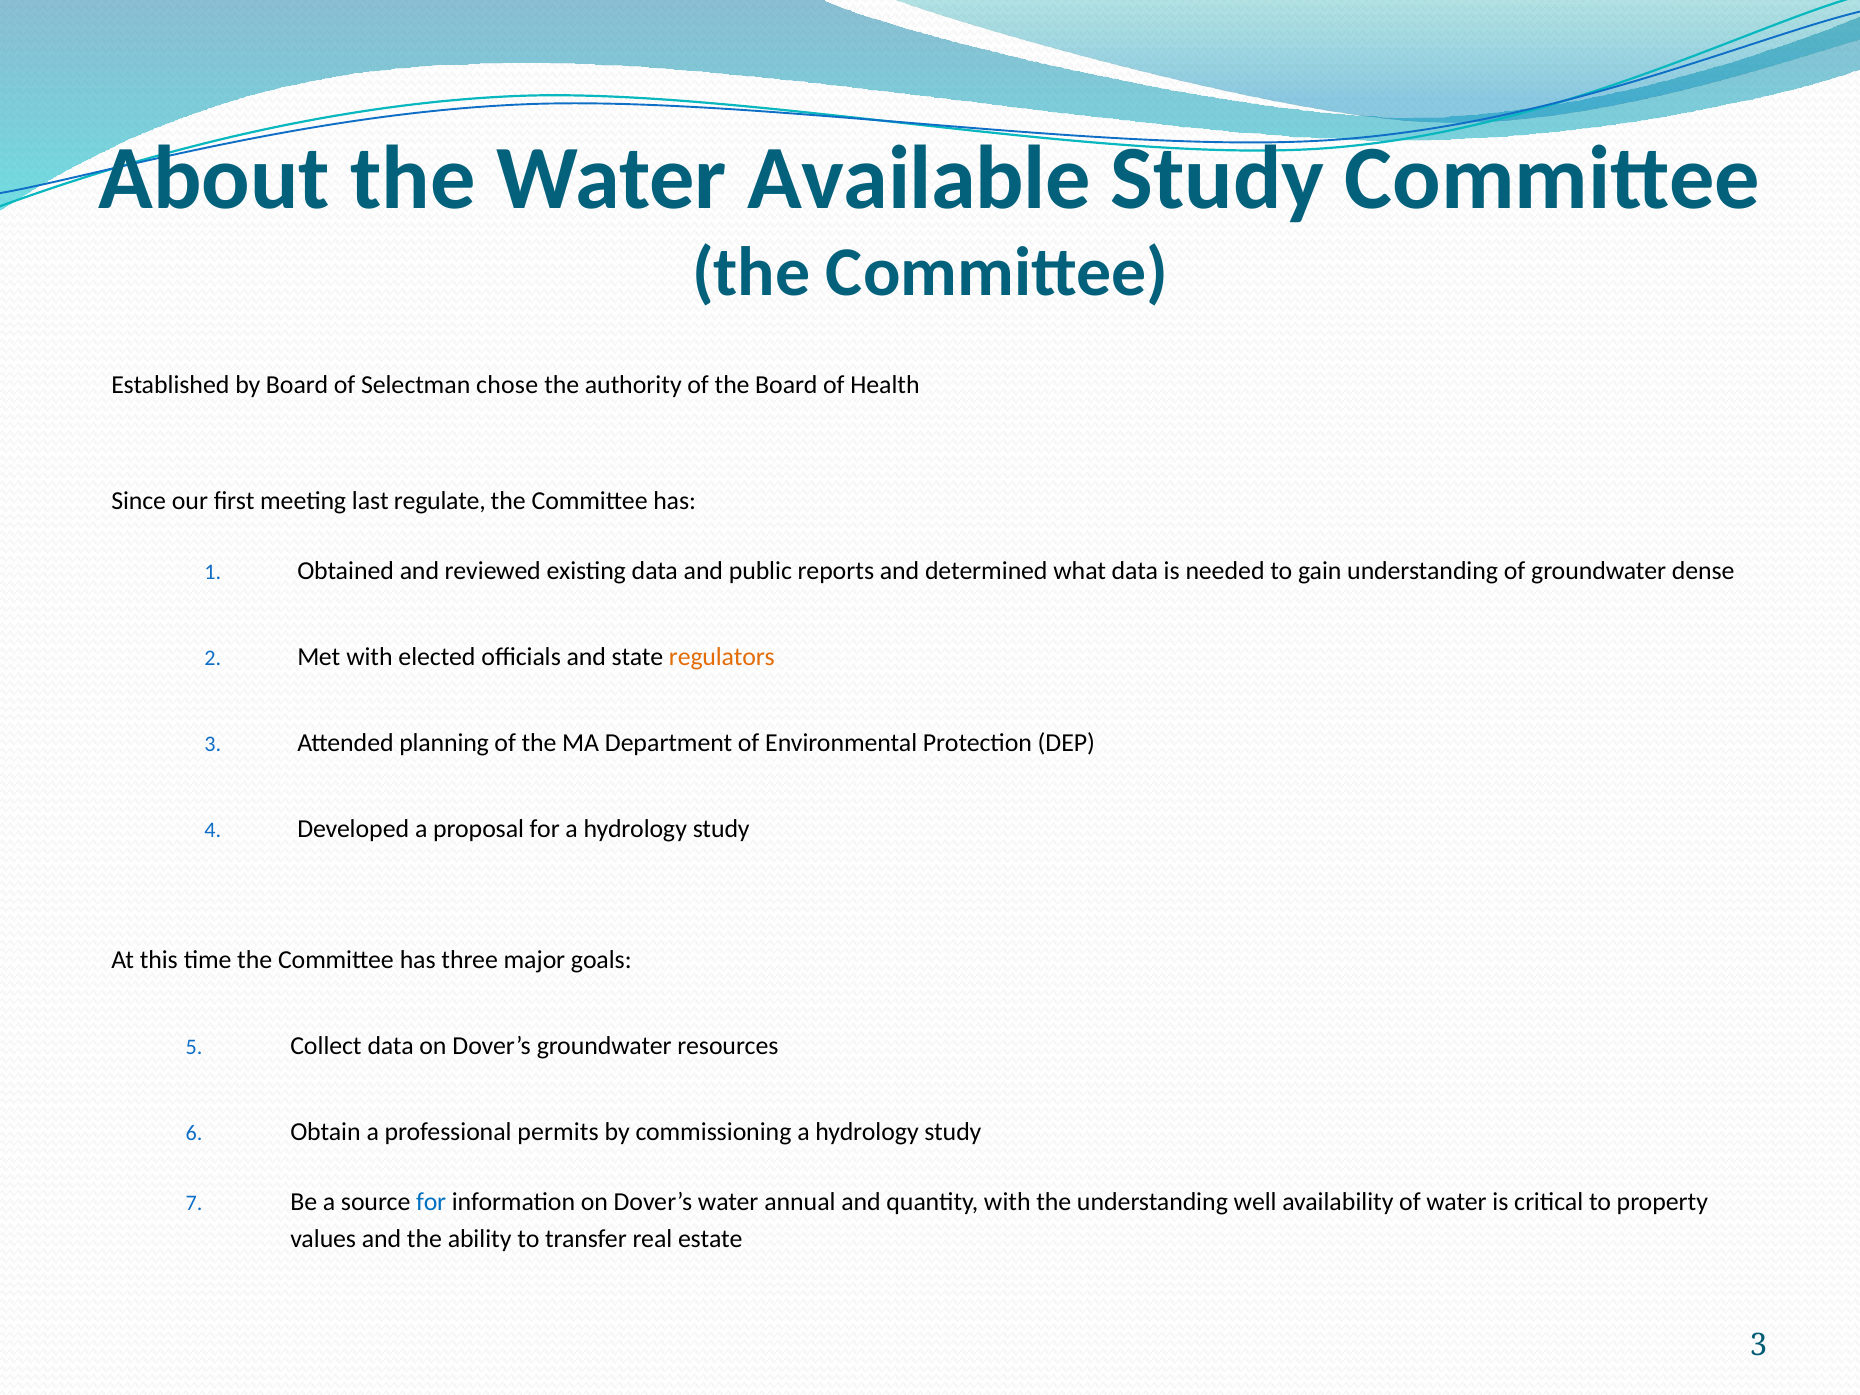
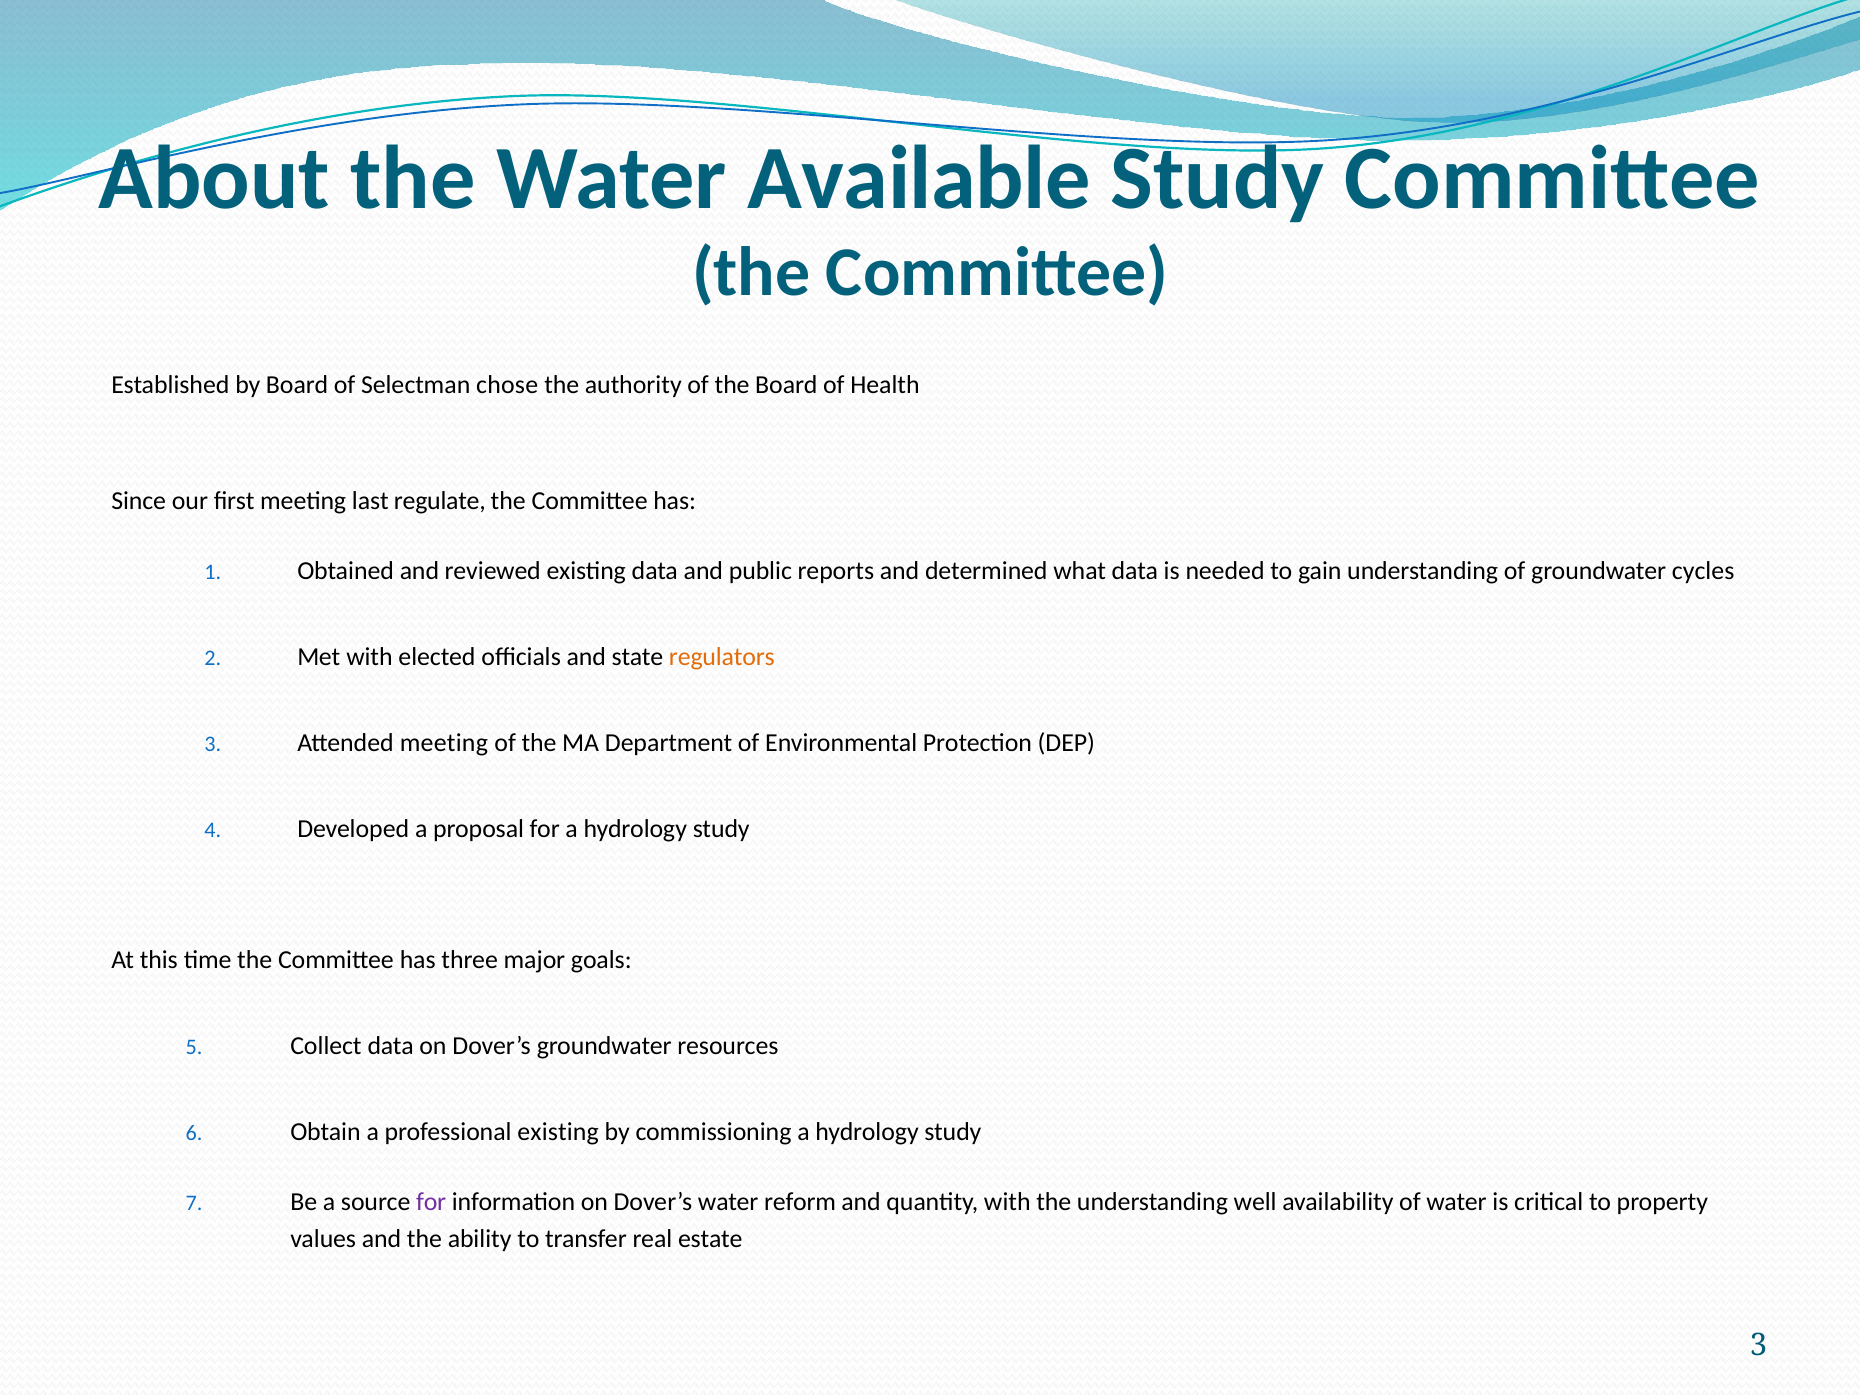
dense: dense -> cycles (1703, 571)
Attended planning: planning -> meeting (444, 743)
professional permits: permits -> existing (558, 1132)
for colour: blue -> purple (431, 1202)
annual: annual -> reform (800, 1202)
